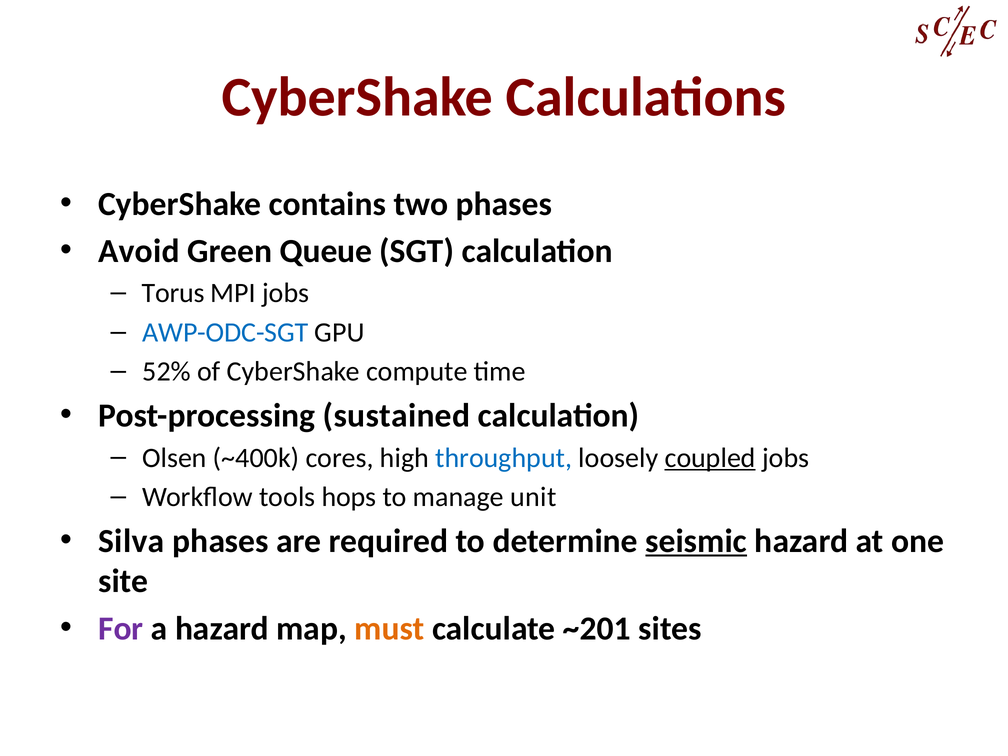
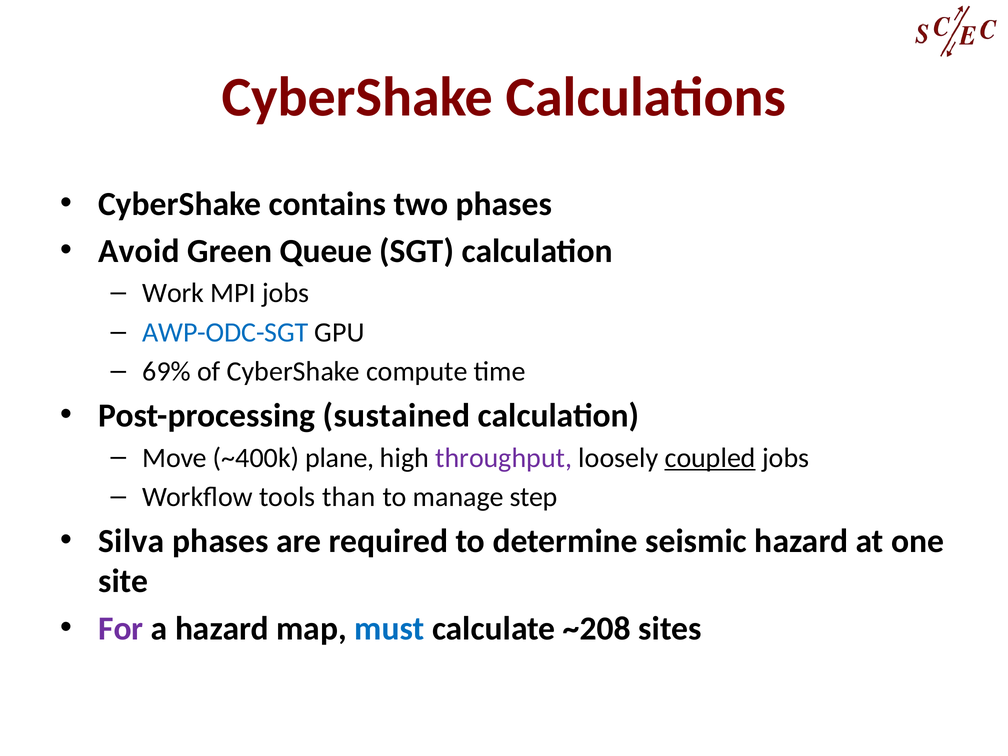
Torus: Torus -> Work (173, 293)
52%: 52% -> 69% (167, 372)
Olsen: Olsen -> Move (175, 458)
cores: cores -> plane (340, 458)
throughput colour: blue -> purple (504, 458)
hops: hops -> than (349, 497)
unit: unit -> step (534, 497)
seismic underline: present -> none (696, 541)
must colour: orange -> blue (389, 628)
~201: ~201 -> ~208 (597, 628)
